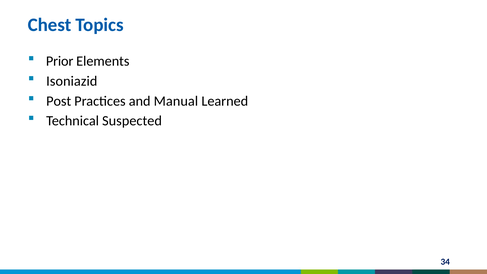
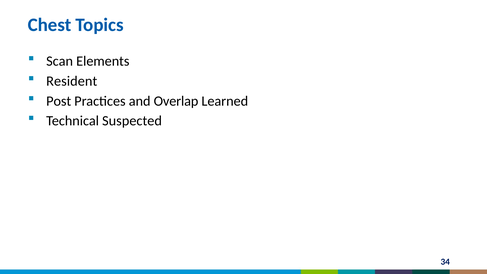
Prior: Prior -> Scan (60, 61)
Isoniazid: Isoniazid -> Resident (72, 81)
Manual: Manual -> Overlap (176, 101)
